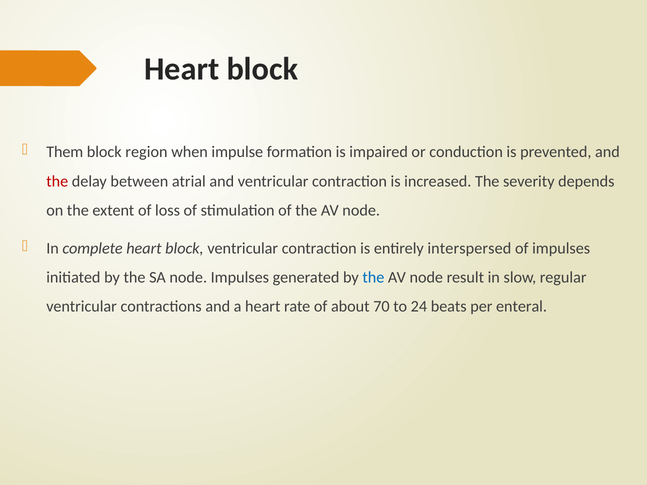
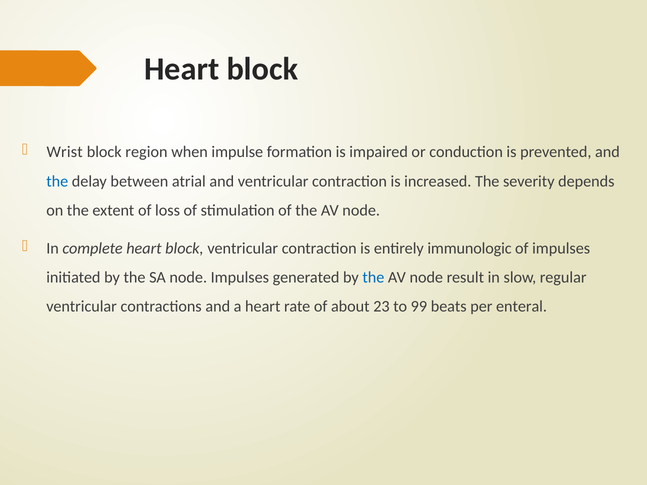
Them: Them -> Wrist (65, 152)
the colour: red -> blue (57, 181)
interspersed: interspersed -> immunologic (469, 249)
70: 70 -> 23 (381, 307)
24: 24 -> 99 (419, 307)
